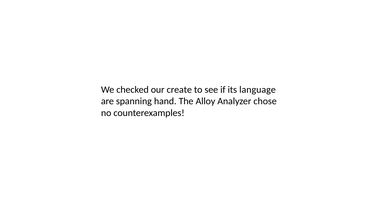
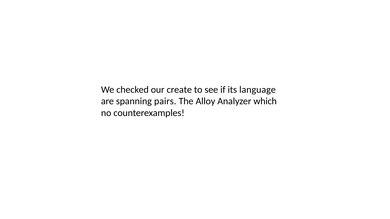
hand: hand -> pairs (165, 101)
chose: chose -> which (265, 101)
